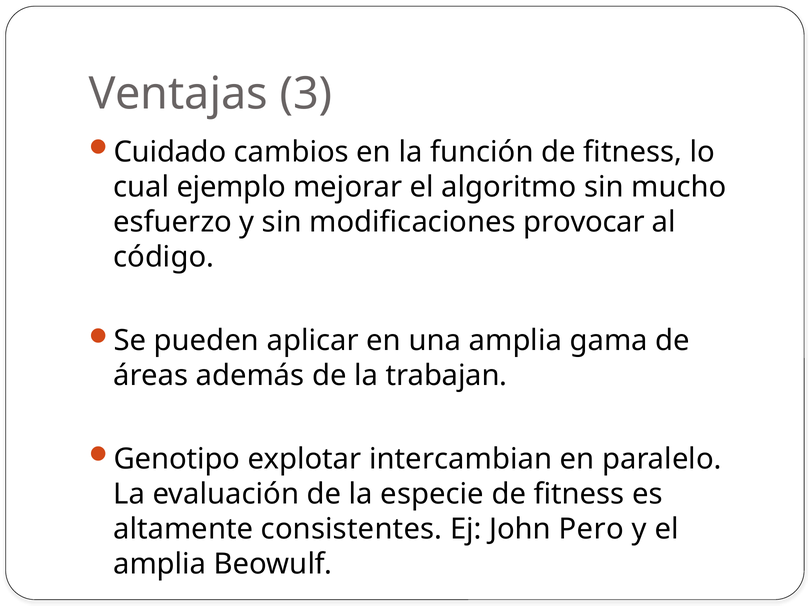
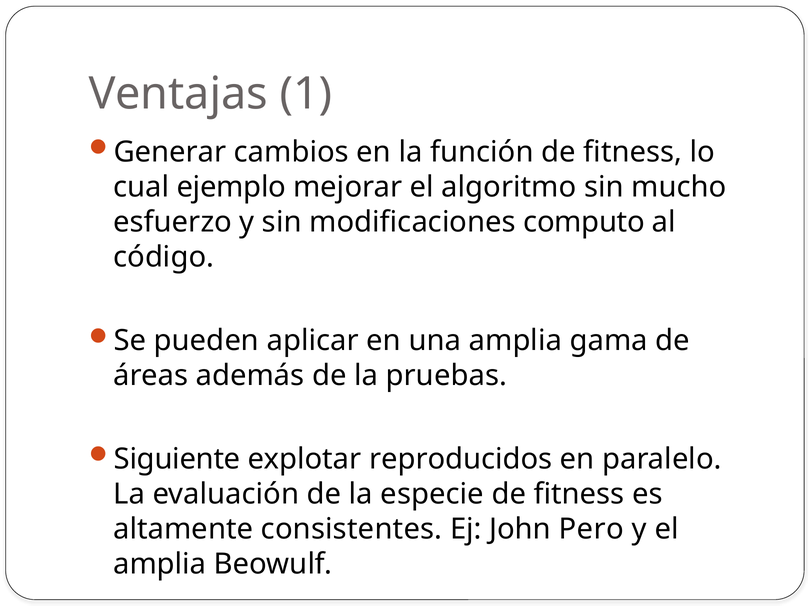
3: 3 -> 1 (306, 94)
Cuidado: Cuidado -> Generar (170, 152)
provocar: provocar -> computo (584, 222)
trabajan: trabajan -> pruebas (446, 375)
Genotipo: Genotipo -> Siguiente (177, 459)
intercambian: intercambian -> reproducidos (461, 459)
